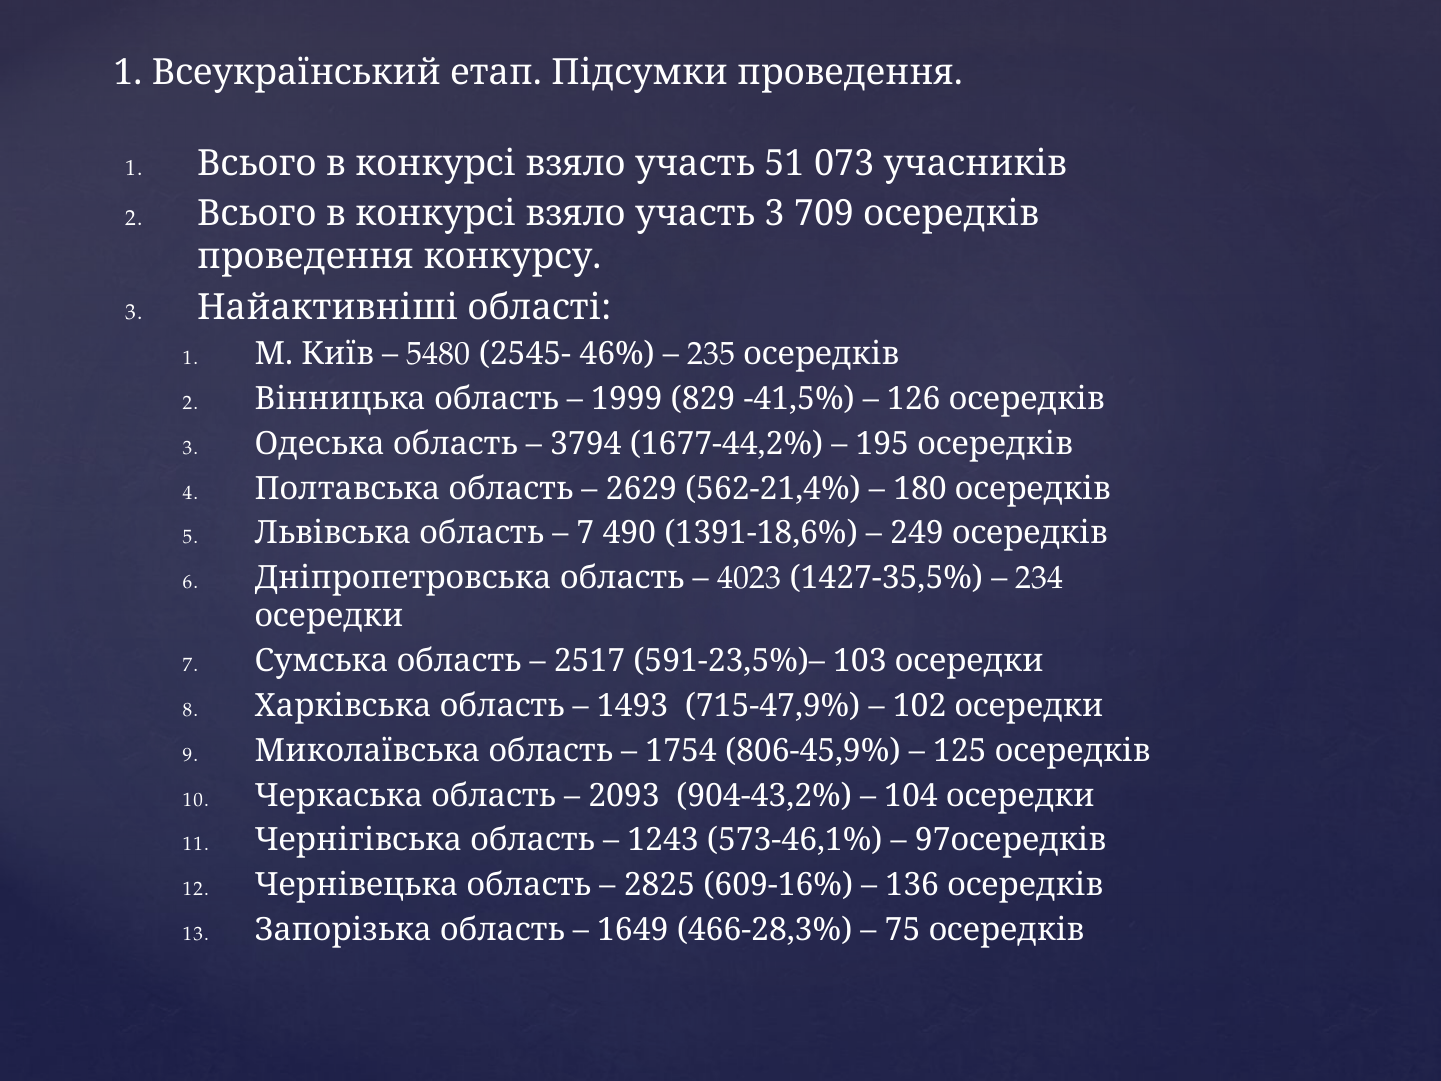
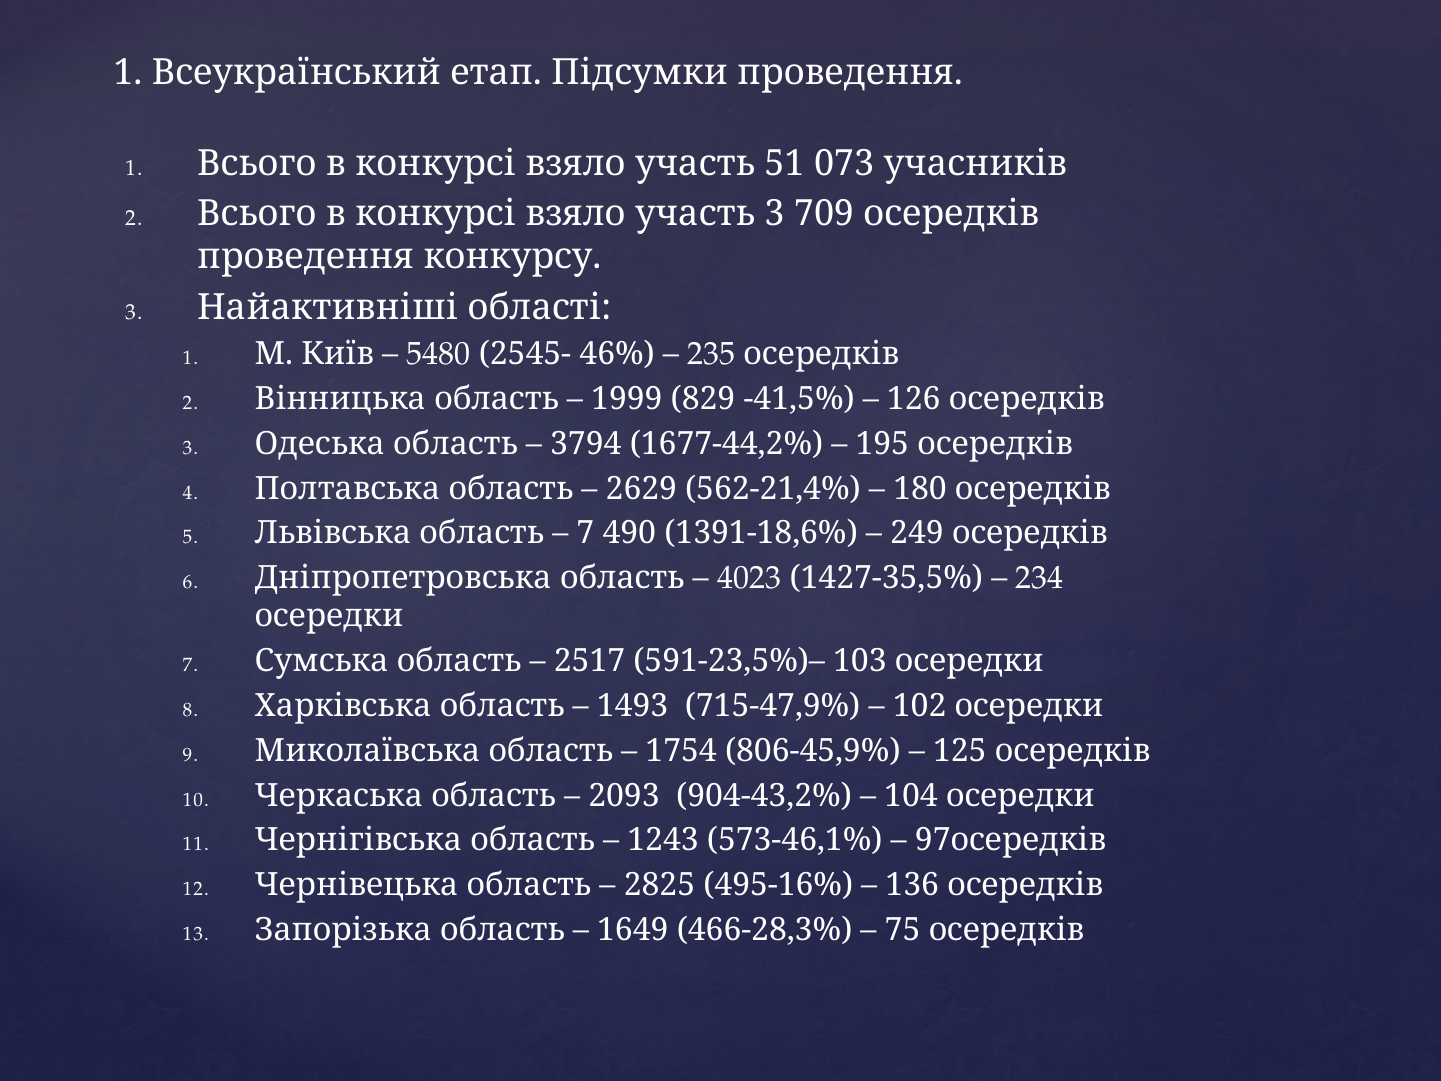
609-16%: 609-16% -> 495-16% (778, 885)
